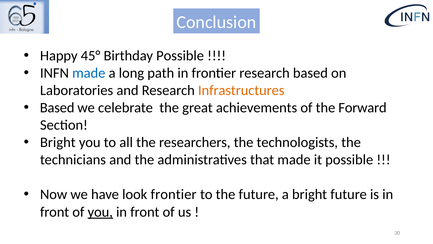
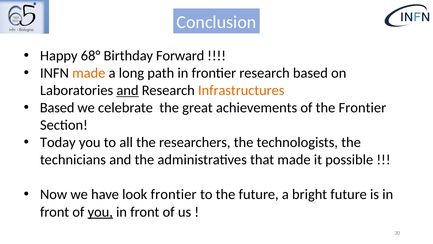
45°: 45° -> 68° (91, 56)
Birthday Possible: Possible -> Forward (180, 56)
made colour: blue -> orange (89, 73)
and underline: none -> present (127, 90)
the Forward: Forward -> Frontier (362, 108)
Bright: Bright -> Today (58, 142)
